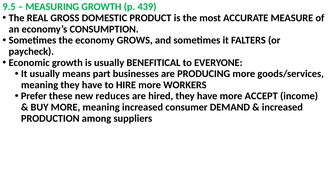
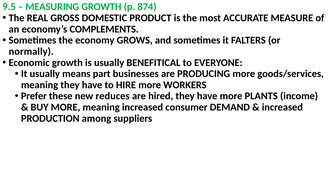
439: 439 -> 874 (147, 7)
CONSUMPTION: CONSUMPTION -> COMPLEMENTS (104, 29)
paycheck: paycheck -> normally (31, 51)
ACCEPT: ACCEPT -> PLANTS (261, 96)
